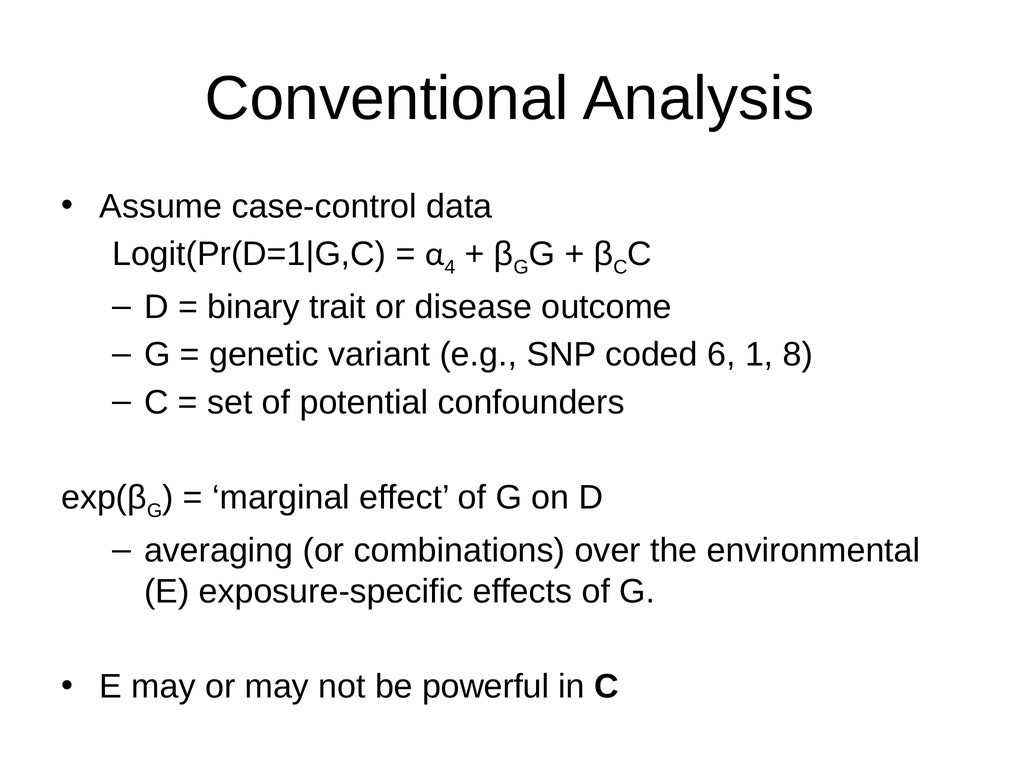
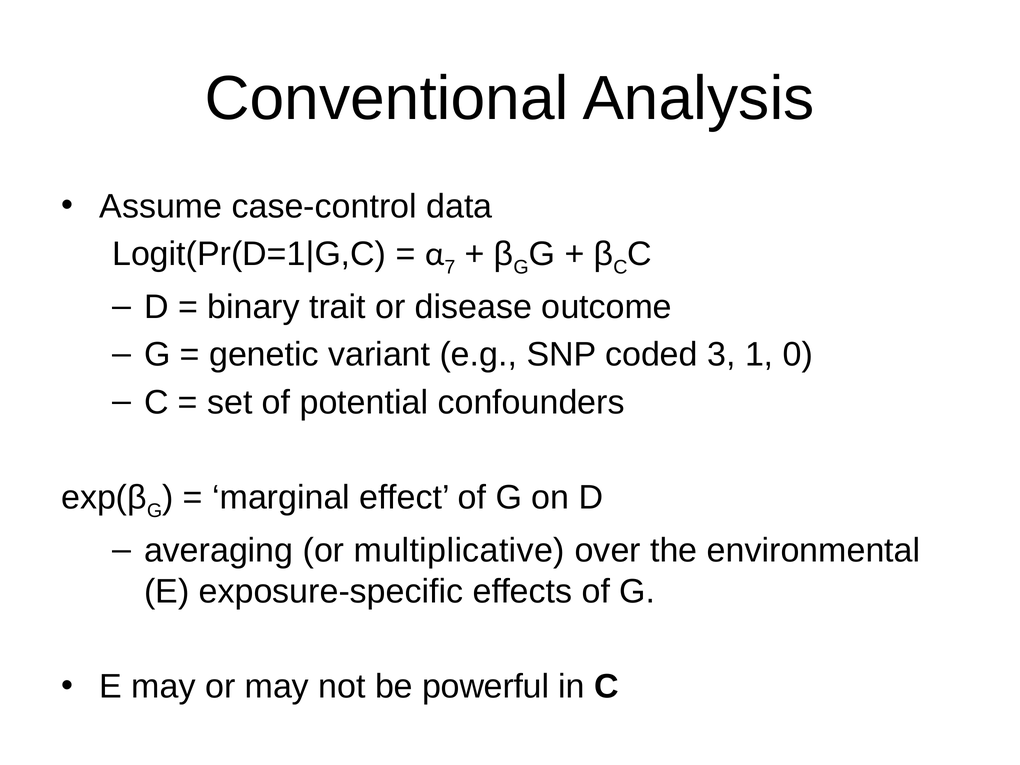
4: 4 -> 7 (450, 267)
6: 6 -> 3 (721, 355)
8: 8 -> 0 (798, 355)
combinations: combinations -> multiplicative (459, 551)
